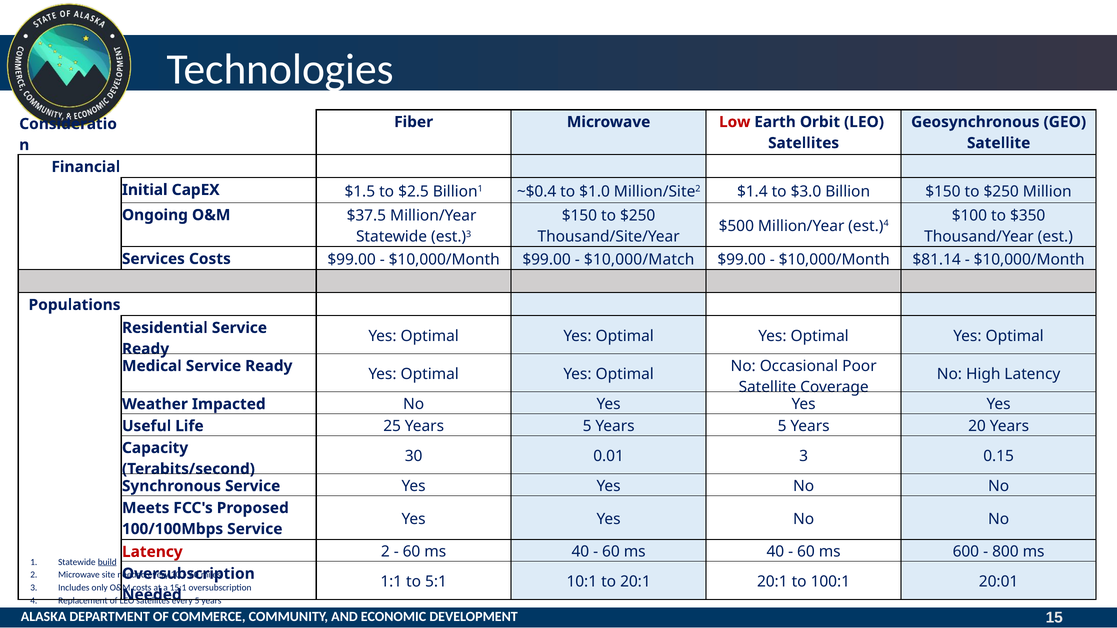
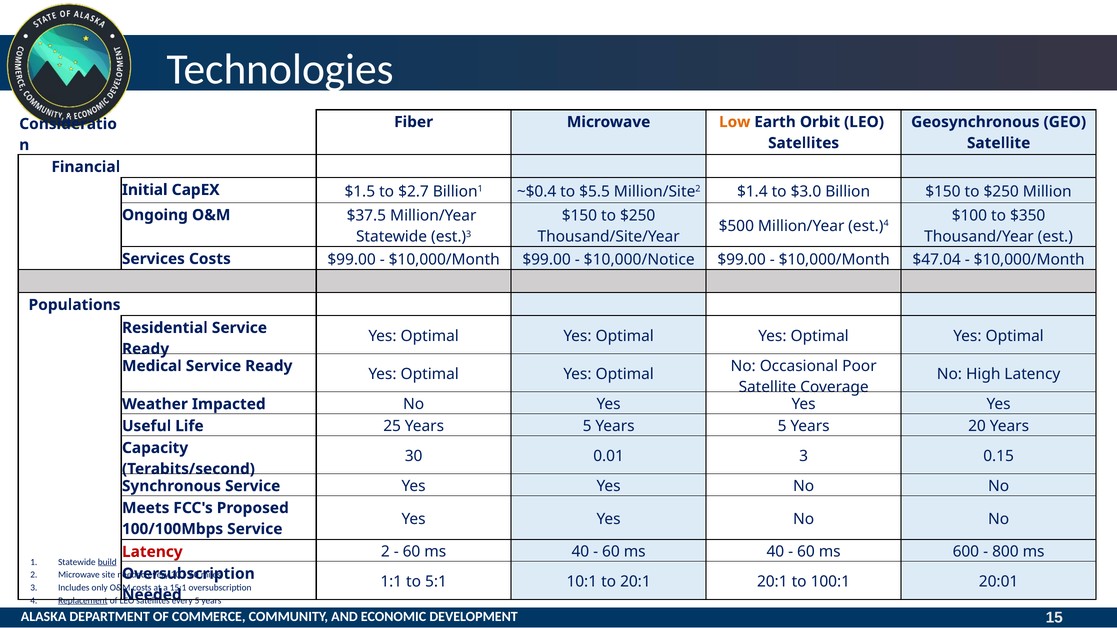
Low colour: red -> orange (735, 122)
$2.5: $2.5 -> $2.7 (414, 192)
$1.0: $1.0 -> $5.5 (595, 192)
$10,000/Match: $10,000/Match -> $10,000/Notice (639, 260)
$81.14: $81.14 -> $47.04 (937, 260)
Replacement underline: none -> present (83, 601)
